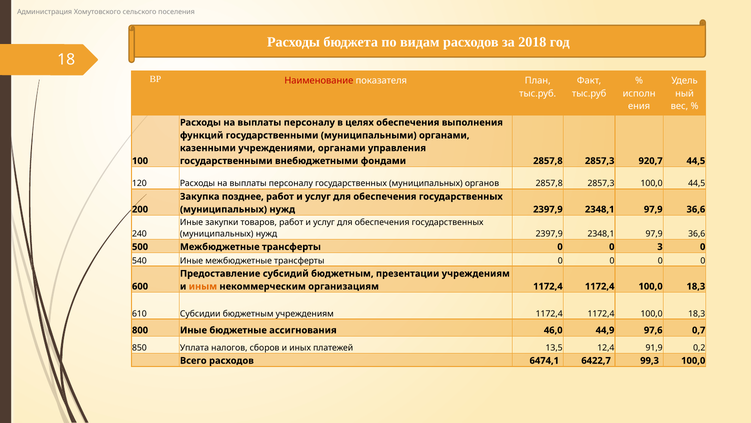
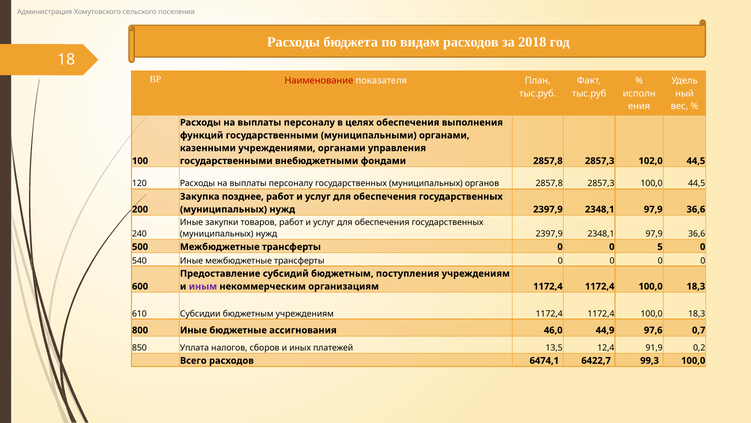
920,7: 920,7 -> 102,0 (651, 161)
3: 3 -> 5 (660, 247)
презентации: презентации -> поступления (408, 273)
иным colour: orange -> purple (203, 286)
